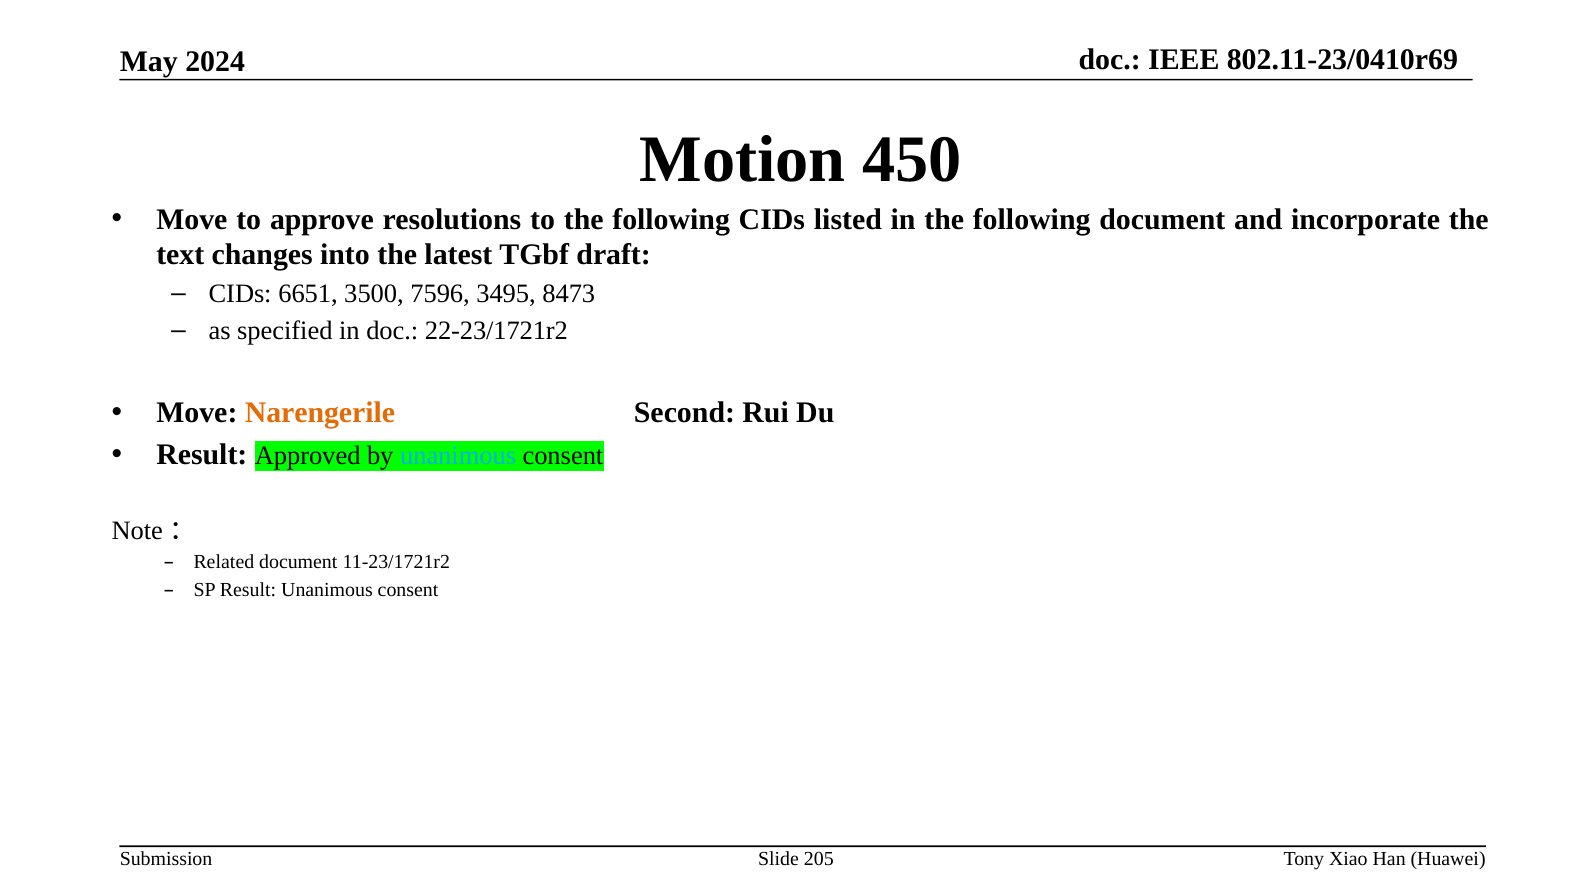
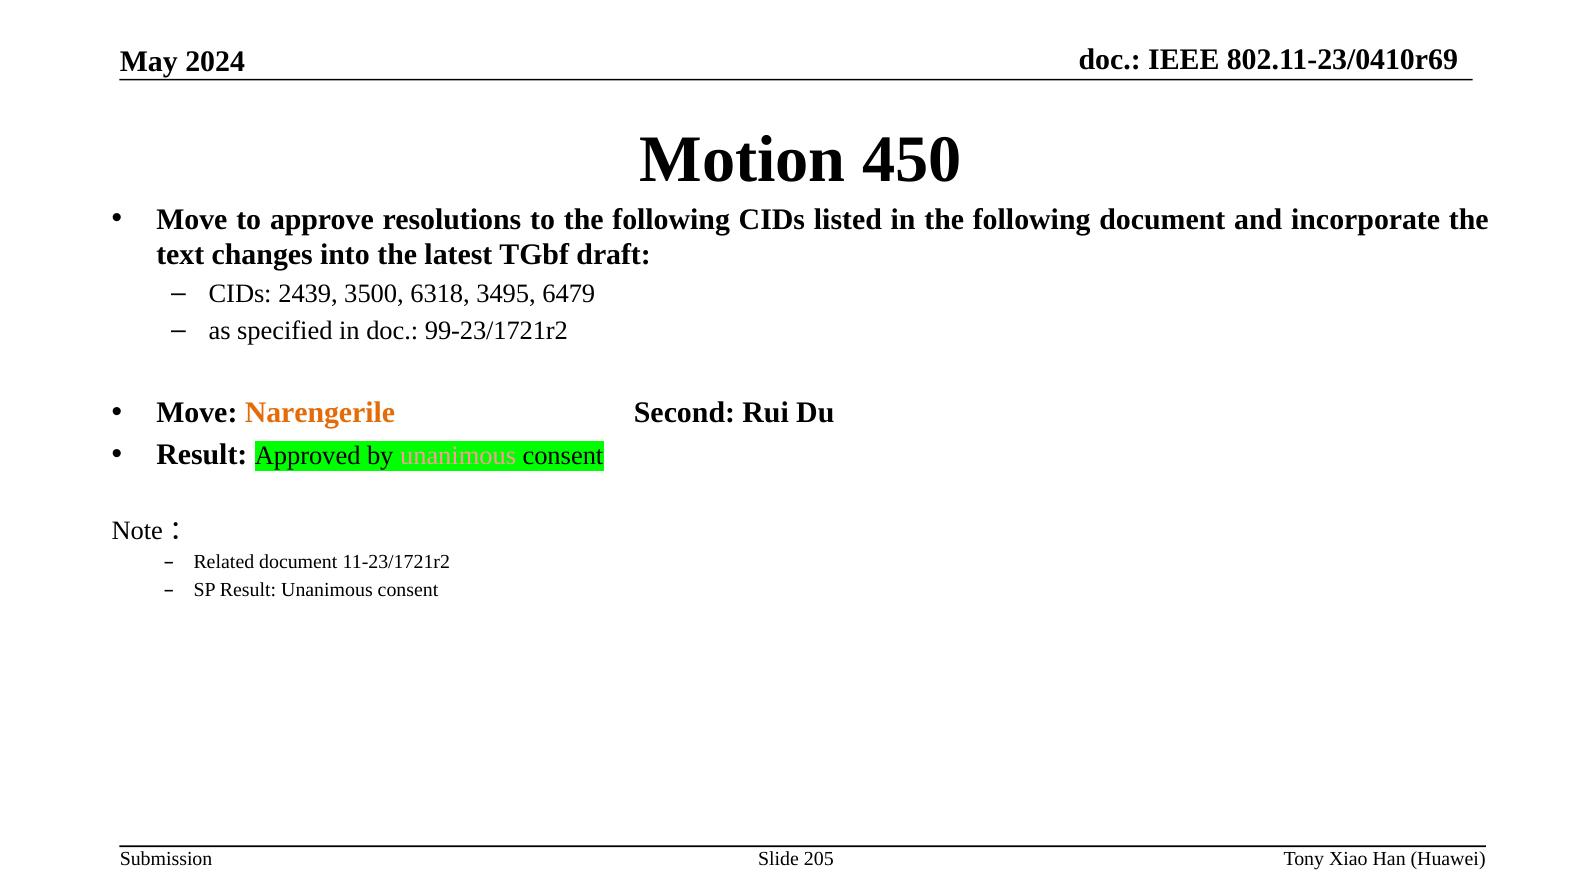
6651: 6651 -> 2439 (308, 294)
7596: 7596 -> 6318 (440, 294)
8473: 8473 -> 6479 (569, 294)
22-23/1721r2: 22-23/1721r2 -> 99-23/1721r2 (496, 331)
unanimous colour: light blue -> pink (458, 456)
